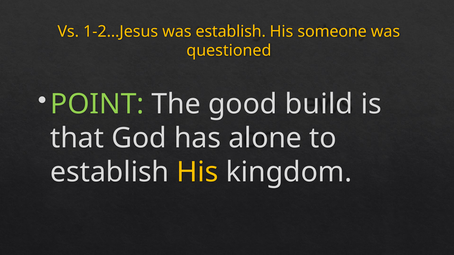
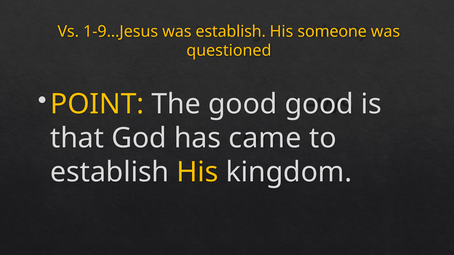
1-2…Jesus: 1-2…Jesus -> 1-9…Jesus (121, 31)
POINT colour: light green -> yellow (97, 104)
good build: build -> good (319, 104)
alone: alone -> came (265, 138)
